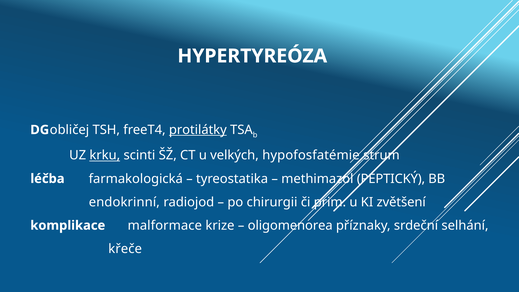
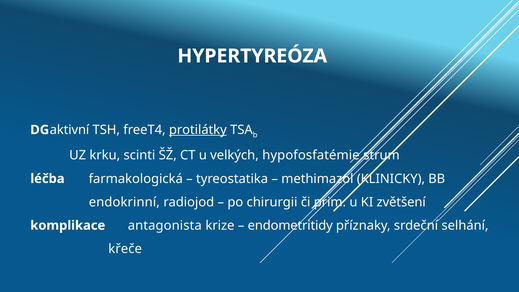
obličej: obličej -> aktivní (69, 130)
krku underline: present -> none (105, 155)
PEPTICKÝ: PEPTICKÝ -> KLINICKY (391, 179)
malformace: malformace -> antagonista (165, 225)
oligomenorea: oligomenorea -> endometritidy (290, 225)
